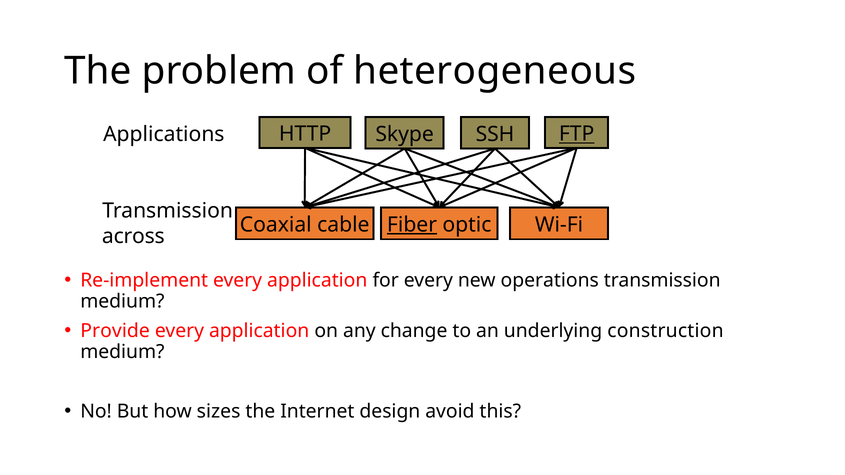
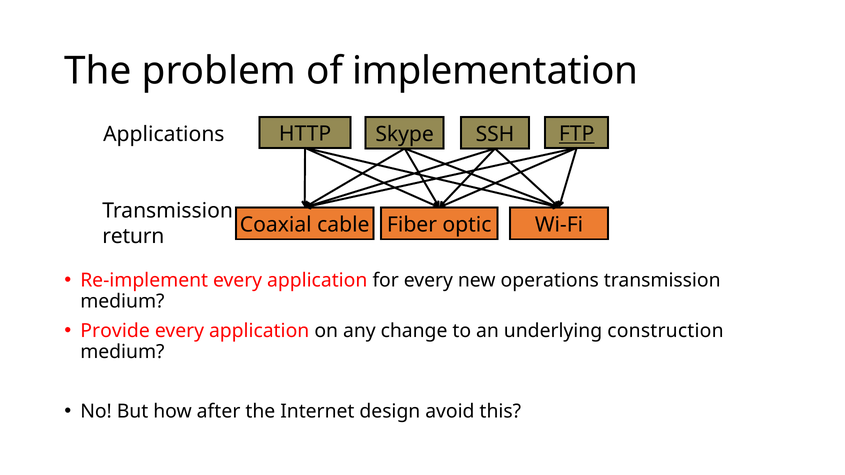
heterogeneous: heterogeneous -> implementation (495, 71)
Fiber underline: present -> none (412, 225)
across: across -> return (133, 236)
sizes: sizes -> after (219, 411)
